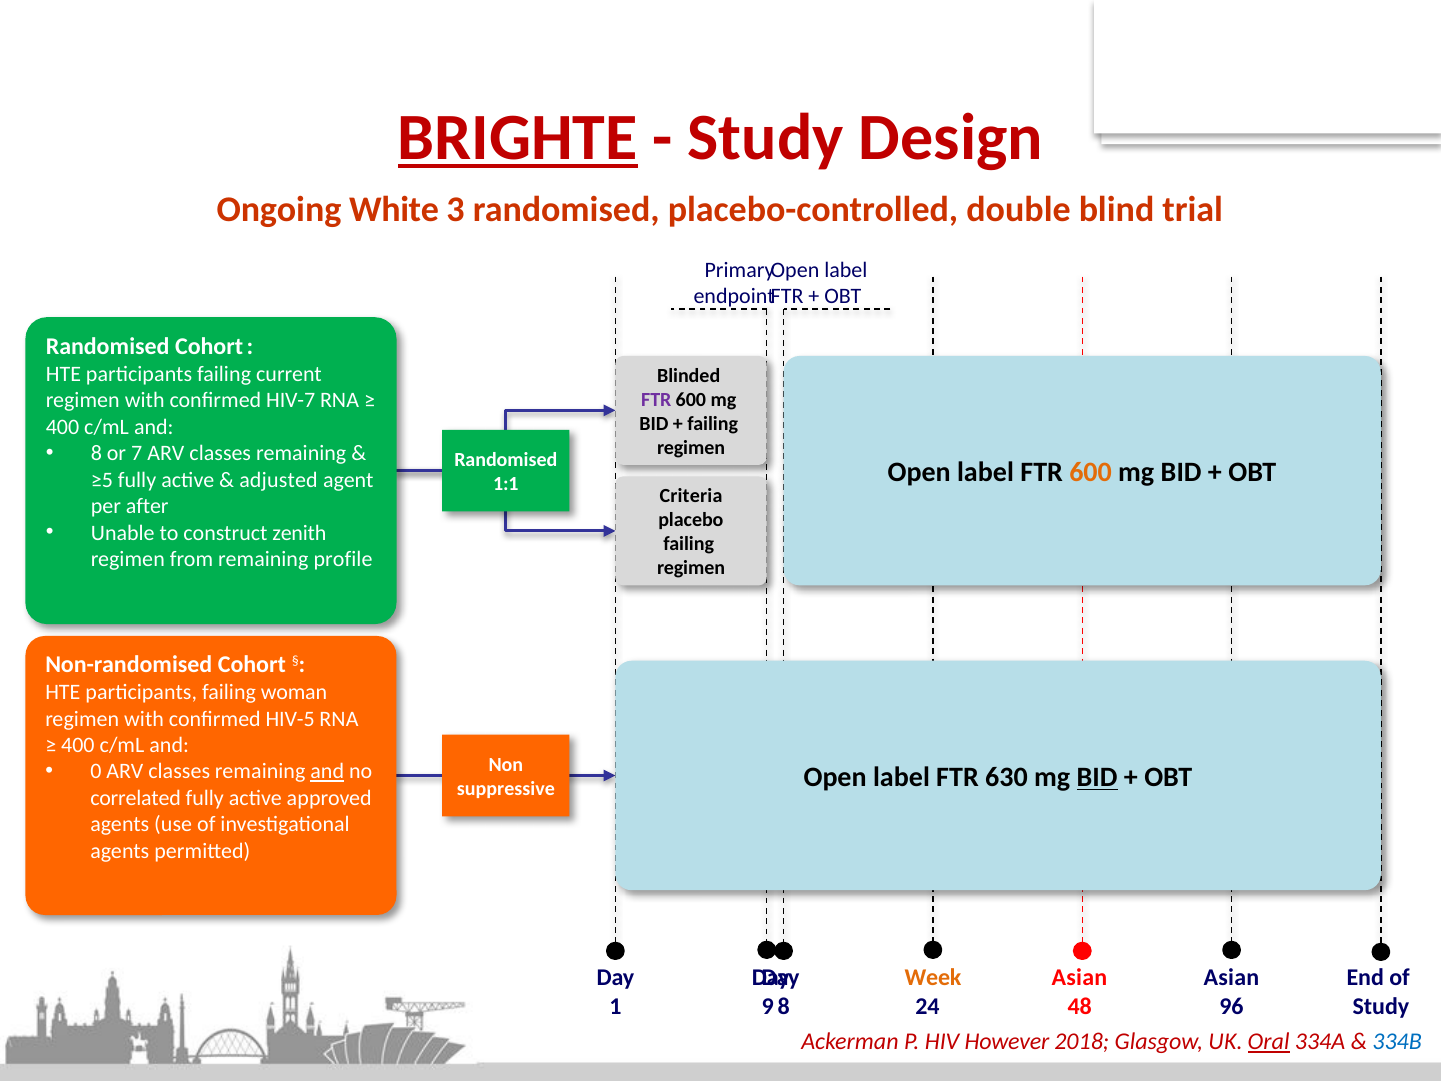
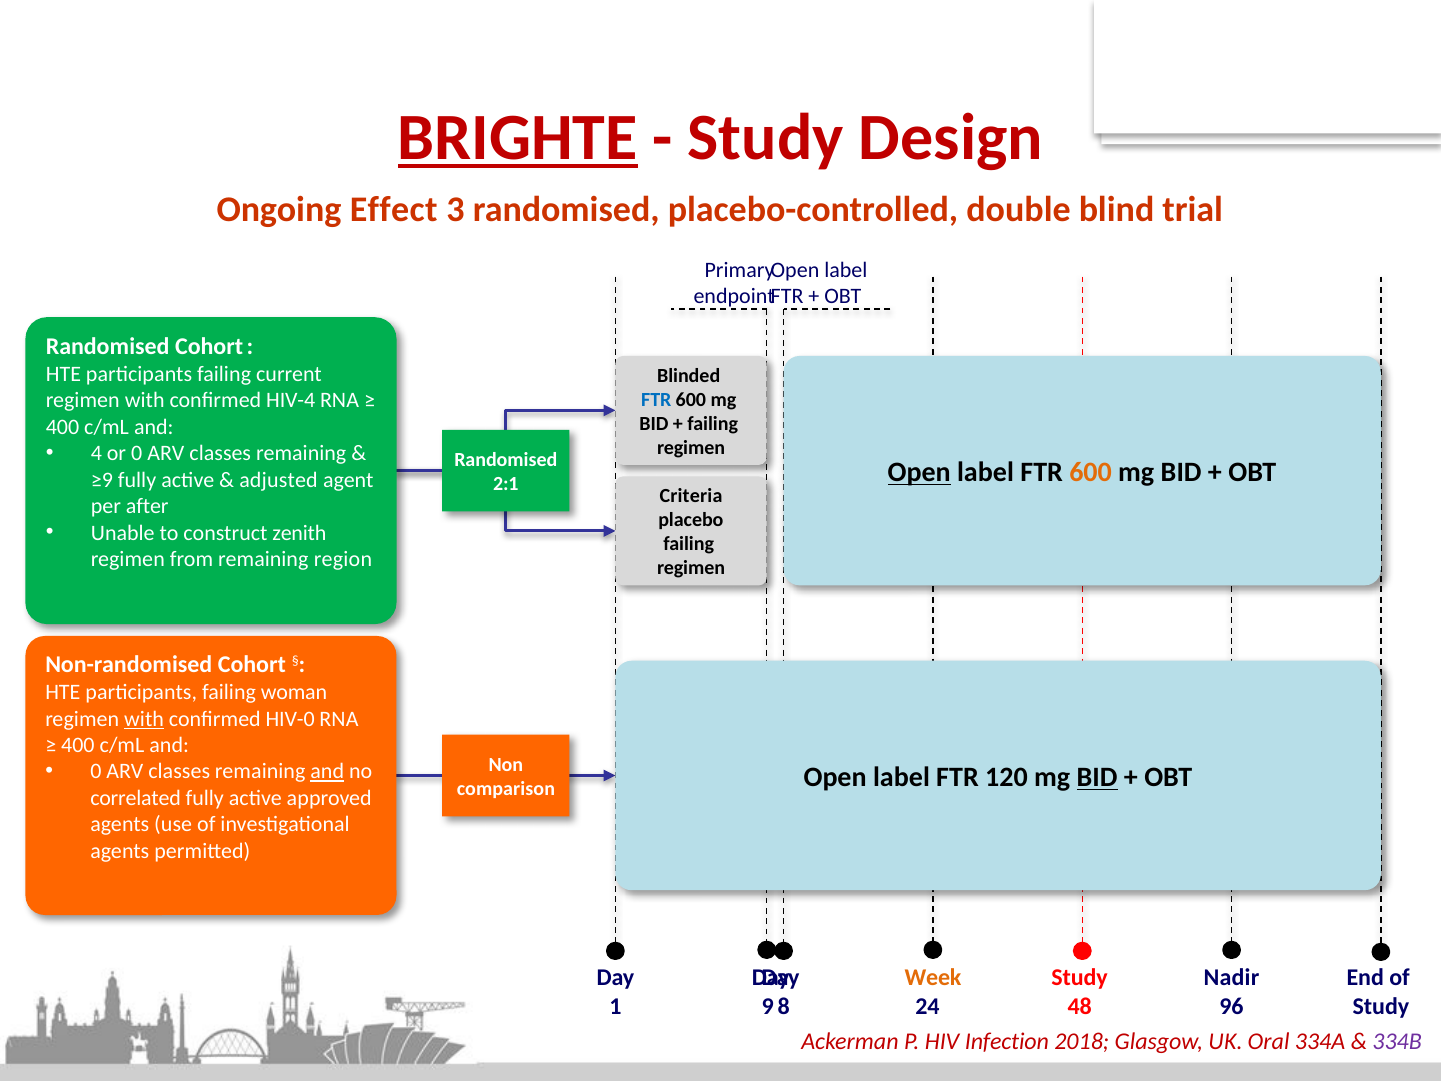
White: White -> Effect (394, 210)
FTR colour: purple -> blue (656, 400)
HIV-7: HIV-7 -> HIV-4 (291, 400)
8: 8 -> 4 (96, 453)
or 7: 7 -> 0 (137, 453)
Open underline: none -> present (919, 472)
≥5: ≥5 -> ≥9 (102, 480)
1:1: 1:1 -> 2:1 (506, 484)
profile: profile -> region (343, 559)
with underline: none -> present (144, 719)
HIV-5: HIV-5 -> HIV-0 (290, 719)
630: 630 -> 120 (1006, 777)
suppressive: suppressive -> comparison (506, 789)
Asian: Asian -> Study (1080, 977)
Asian: Asian -> Nadir (1231, 977)
However: However -> Infection (1007, 1041)
Oral underline: present -> none (1269, 1041)
334B colour: blue -> purple (1397, 1041)
